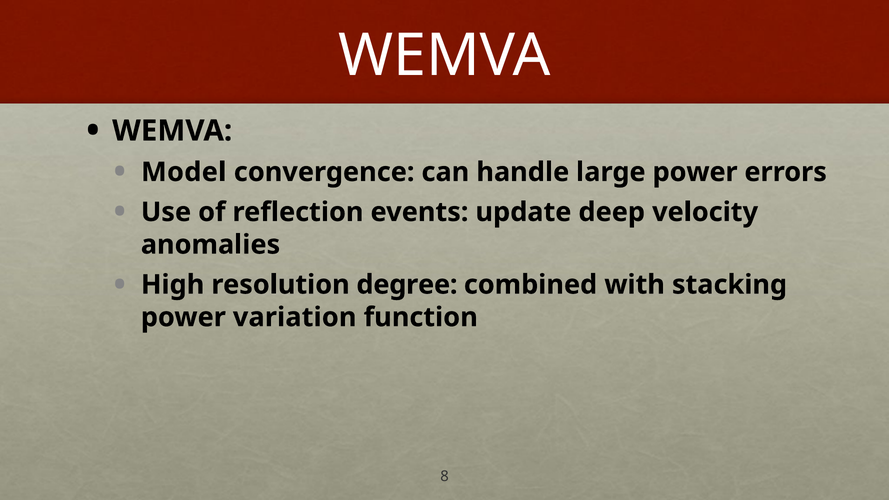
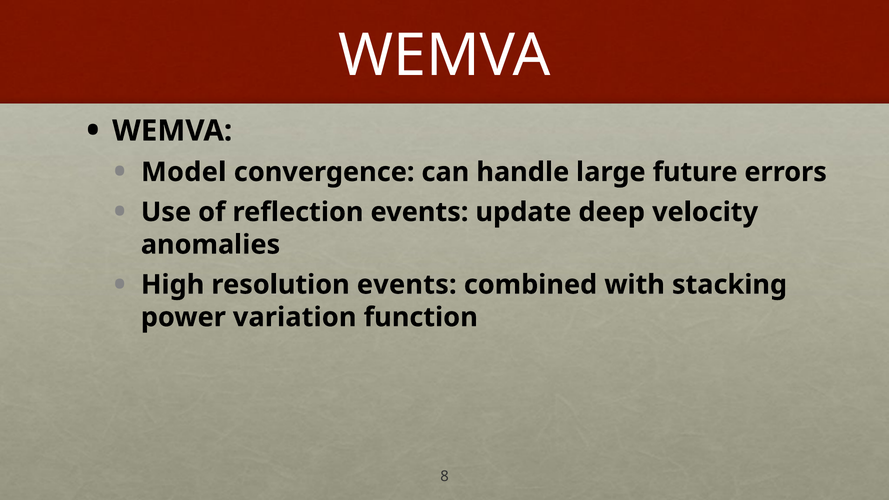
large power: power -> future (695, 172)
resolution degree: degree -> events (407, 285)
